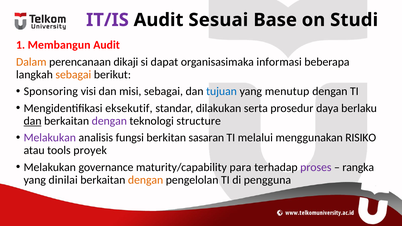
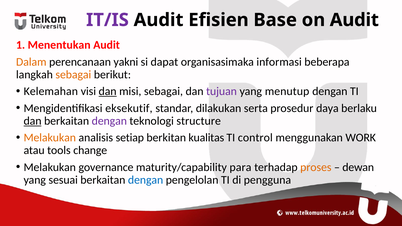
Sesuai: Sesuai -> Efisien (218, 20)
on Studi: Studi -> Audit (354, 20)
Membangun: Membangun -> Menentukan (59, 45)
dikaji: dikaji -> yakni (126, 62)
Sponsoring: Sponsoring -> Kelemahan (51, 91)
dan underline: none -> present (108, 91)
tujuan colour: blue -> purple (222, 91)
Melakukan colour: purple -> orange (50, 138)
fungsi: fungsi -> setiap (130, 138)
sasaran: sasaran -> kualitas (206, 138)
melalui: melalui -> control (255, 138)
RISIKO: RISIKO -> WORK (361, 138)
proyek: proyek -> change (90, 150)
proses colour: purple -> orange (316, 167)
rangka: rangka -> dewan (358, 167)
dinilai: dinilai -> sesuai (63, 180)
dengan colour: orange -> blue (146, 180)
